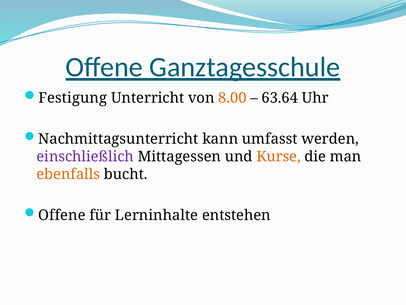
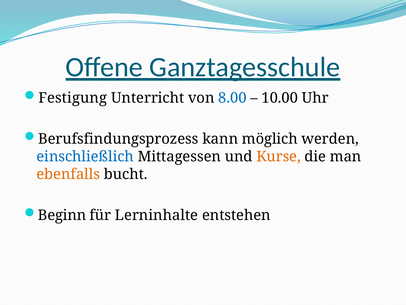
8.00 colour: orange -> blue (232, 98)
63.64: 63.64 -> 10.00 (280, 98)
Nachmittagsunterricht: Nachmittagsunterricht -> Berufsfindungsprozess (118, 139)
umfasst: umfasst -> möglich (270, 139)
einschließlich colour: purple -> blue (85, 156)
Offene: Offene -> Beginn (62, 215)
